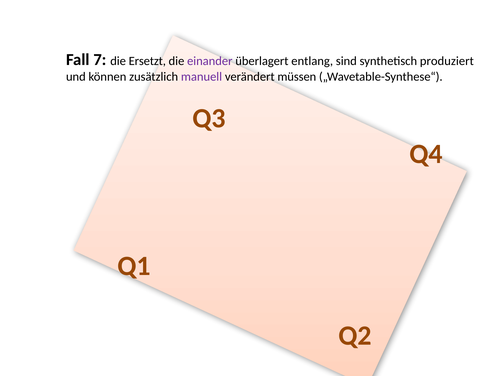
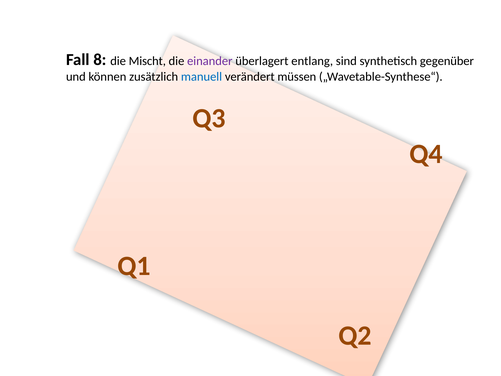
7: 7 -> 8 (100, 59)
Ersetzt: Ersetzt -> Mischt (147, 61)
produziert: produziert -> gegenüber (447, 61)
manuell colour: purple -> blue (202, 77)
